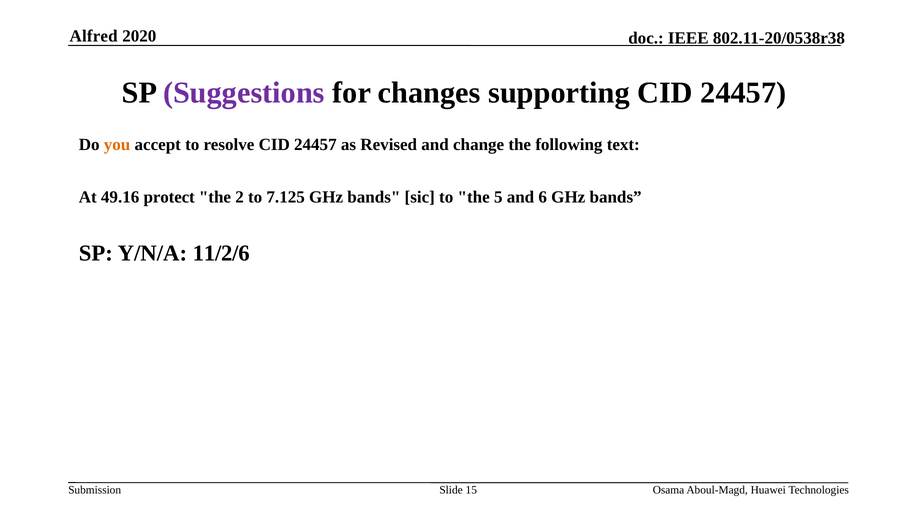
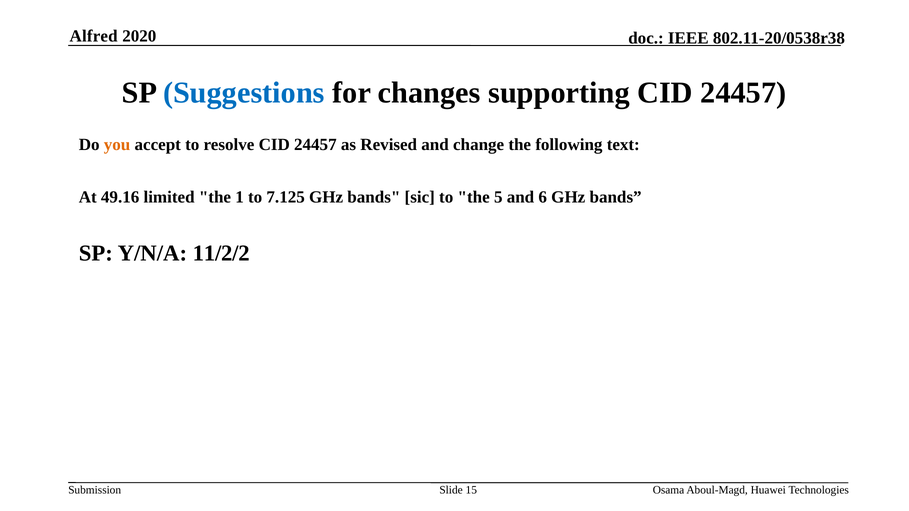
Suggestions colour: purple -> blue (244, 93)
protect: protect -> limited (169, 197)
2: 2 -> 1 (240, 197)
11/2/6: 11/2/6 -> 11/2/2 (221, 253)
